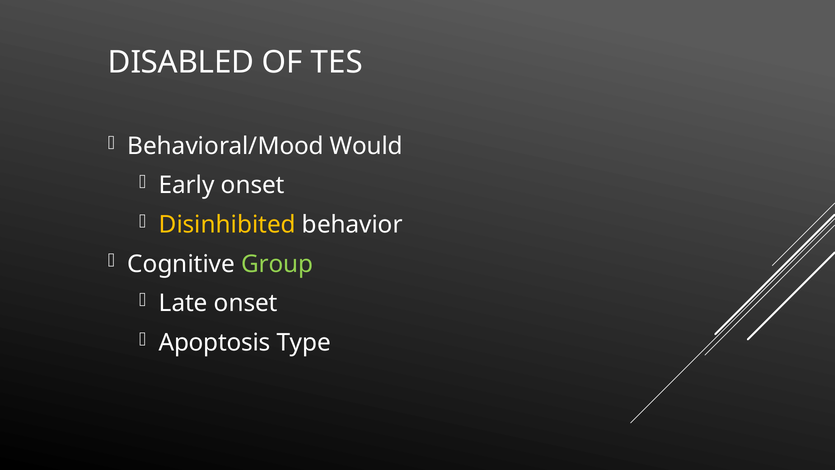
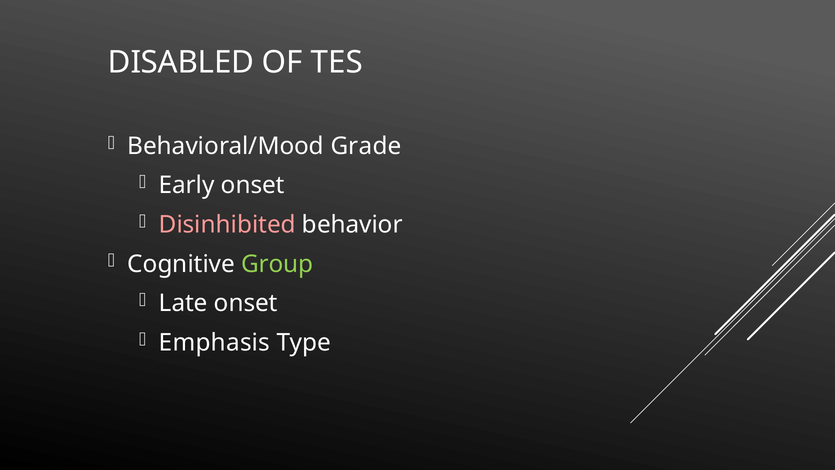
Would: Would -> Grade (366, 146)
Disinhibited colour: yellow -> pink (227, 225)
Apoptosis: Apoptosis -> Emphasis (214, 342)
